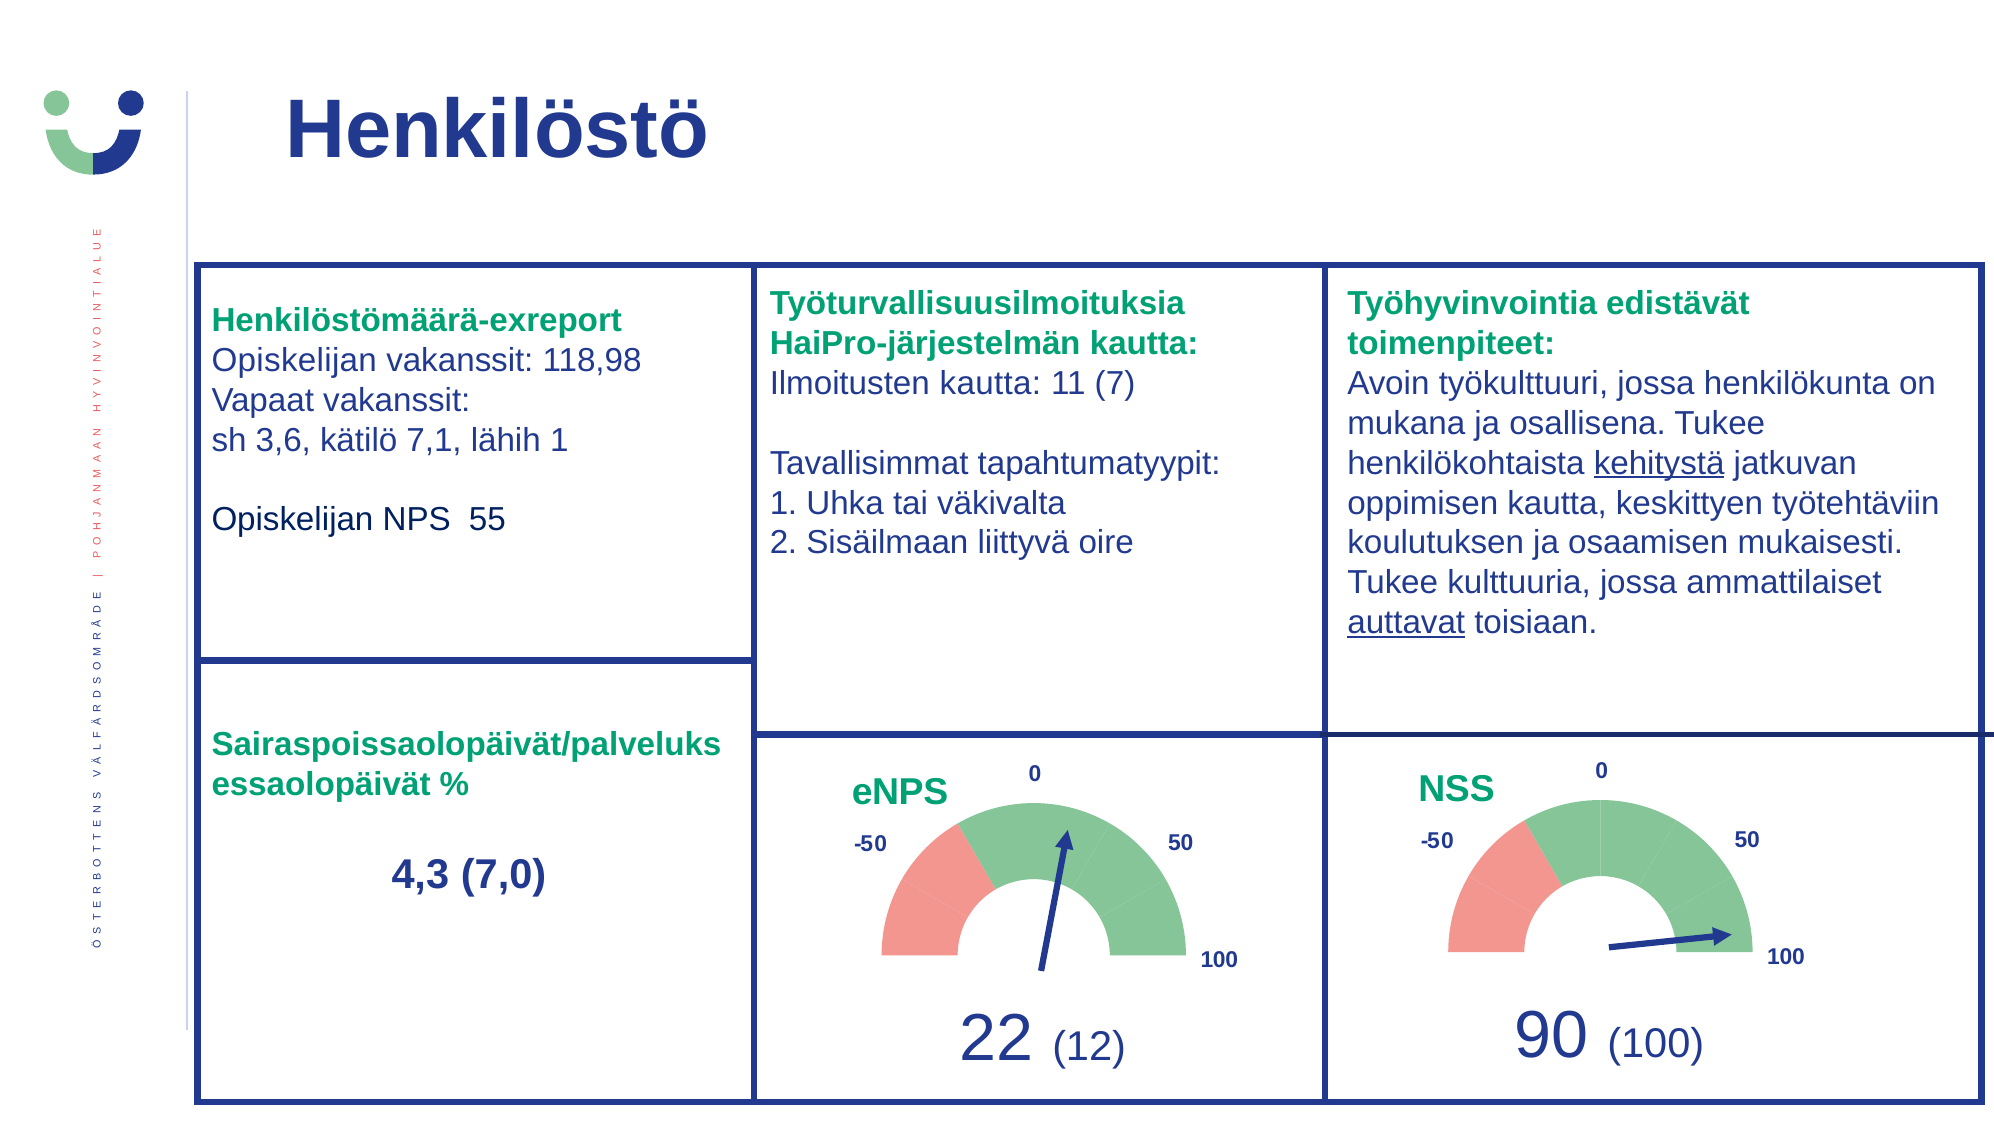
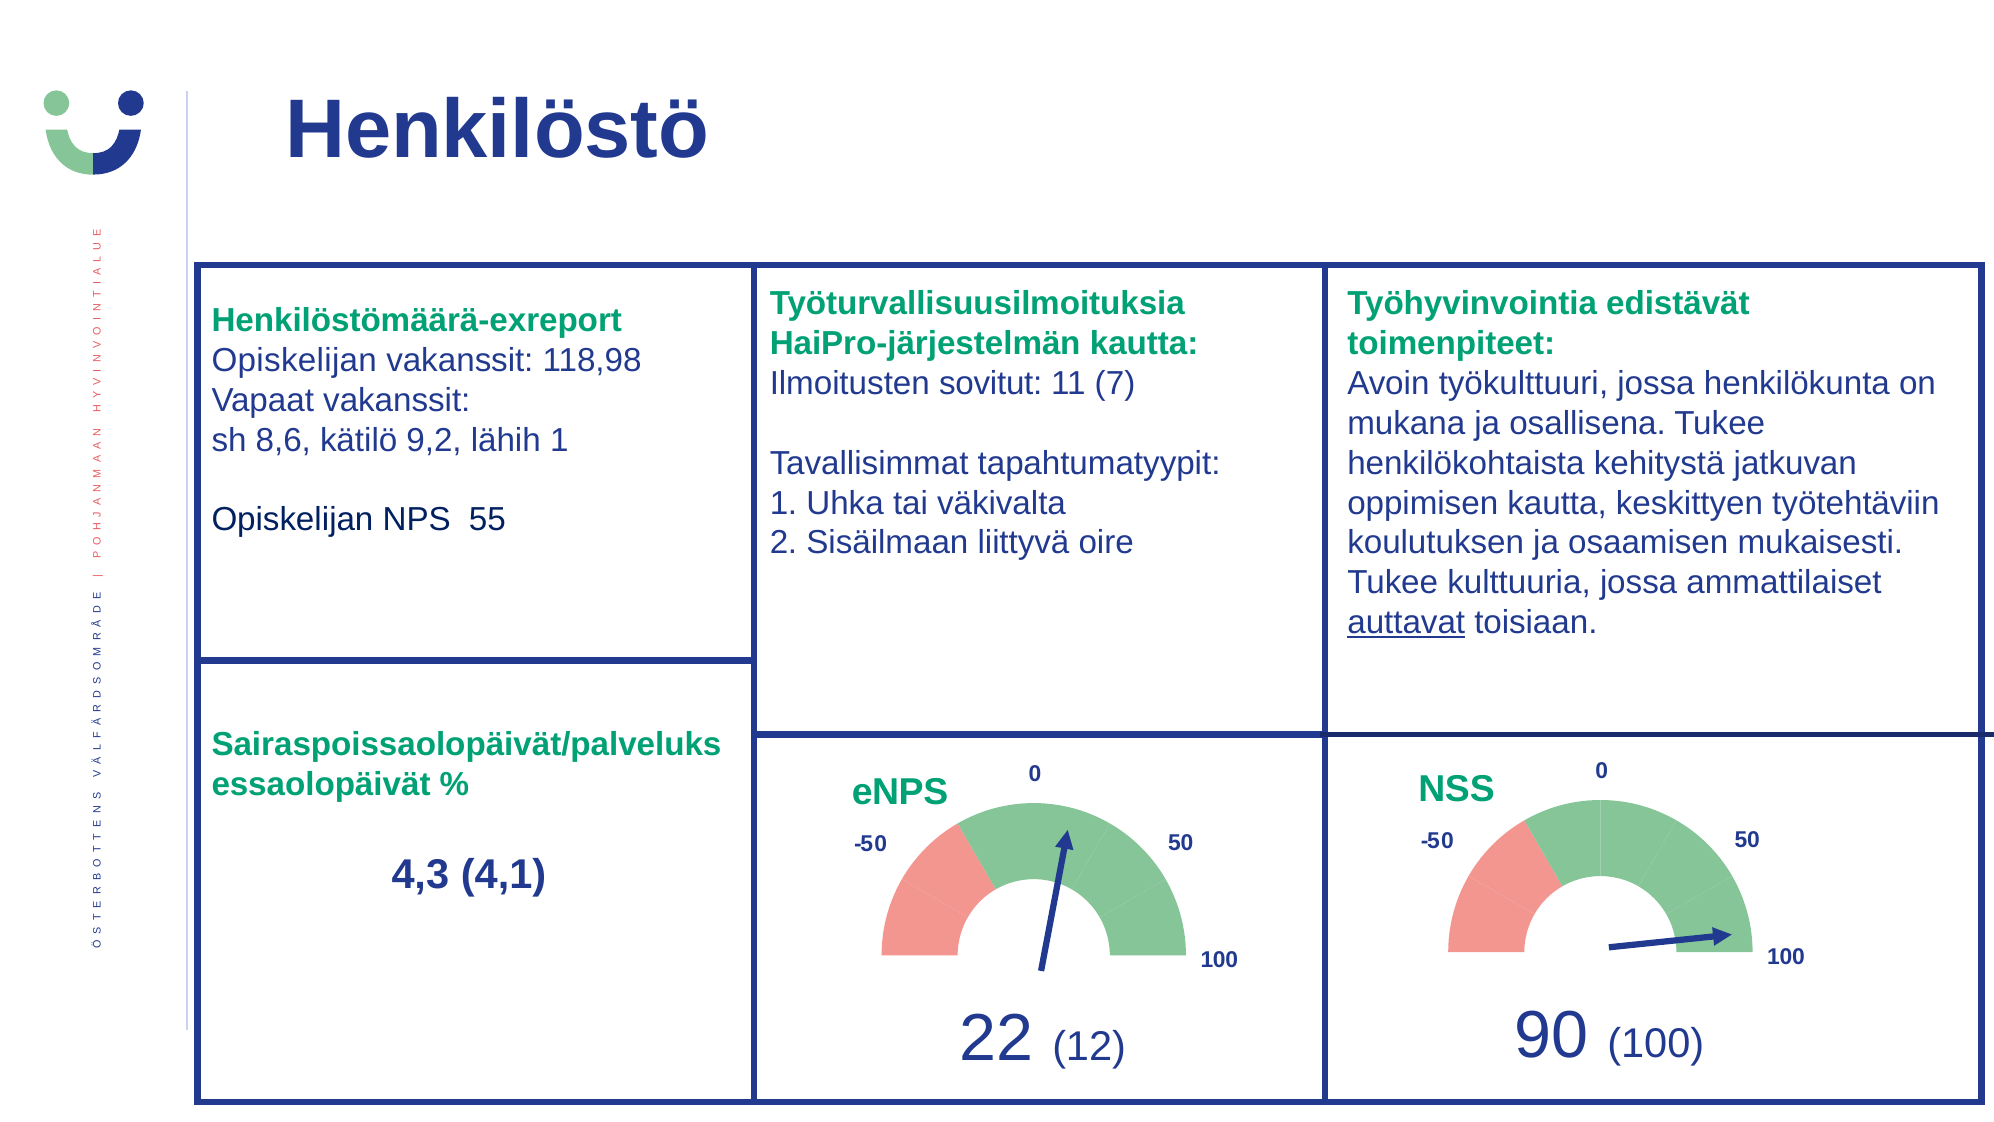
Ilmoitusten kautta: kautta -> sovitut (991, 383)
3,6: 3,6 -> 8,6 (283, 440)
7,1: 7,1 -> 9,2 (434, 440)
kehitystä underline: present -> none (1659, 463)
7,0: 7,0 -> 4,1 (504, 874)
